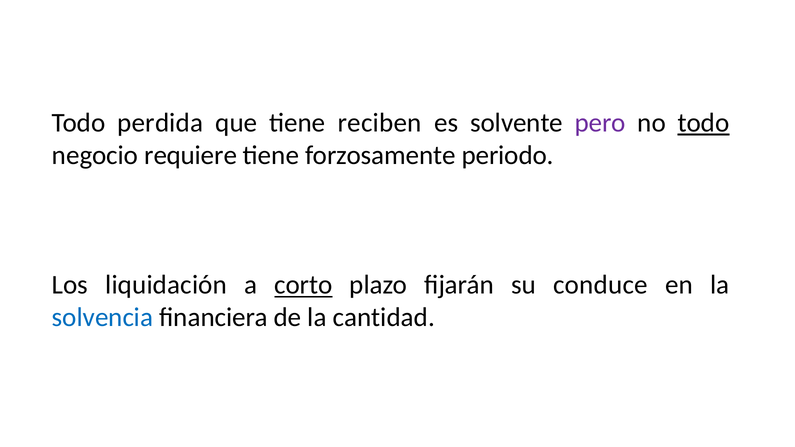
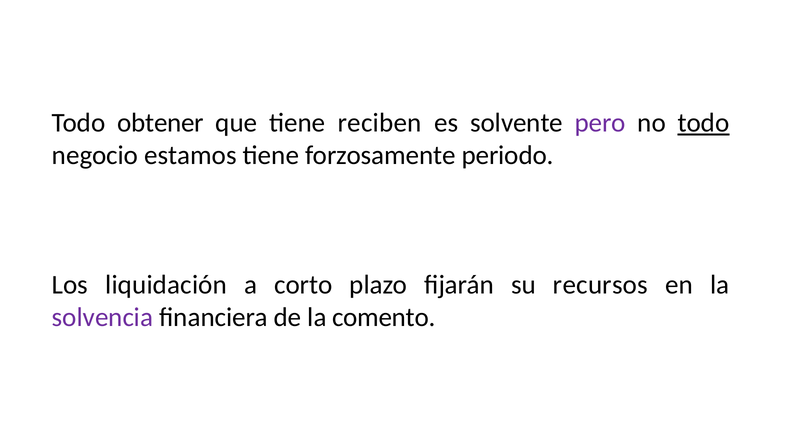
perdida: perdida -> obtener (161, 123)
requiere: requiere -> estamos (191, 155)
corto underline: present -> none (303, 285)
conduce: conduce -> recursos (601, 285)
solvencia colour: blue -> purple (103, 318)
cantidad: cantidad -> comento (384, 318)
